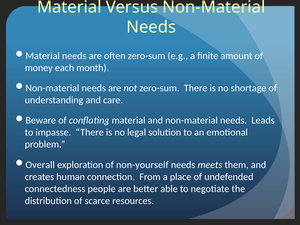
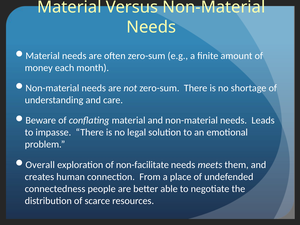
non-yourself: non-yourself -> non-facilitate (142, 165)
